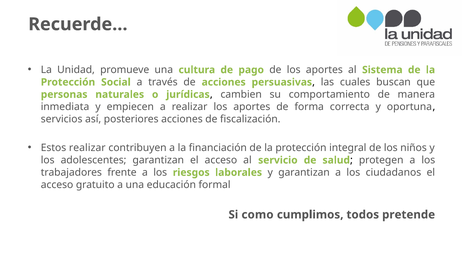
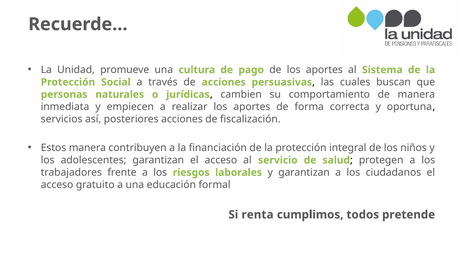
Estos realizar: realizar -> manera (87, 148)
como: como -> renta (258, 215)
